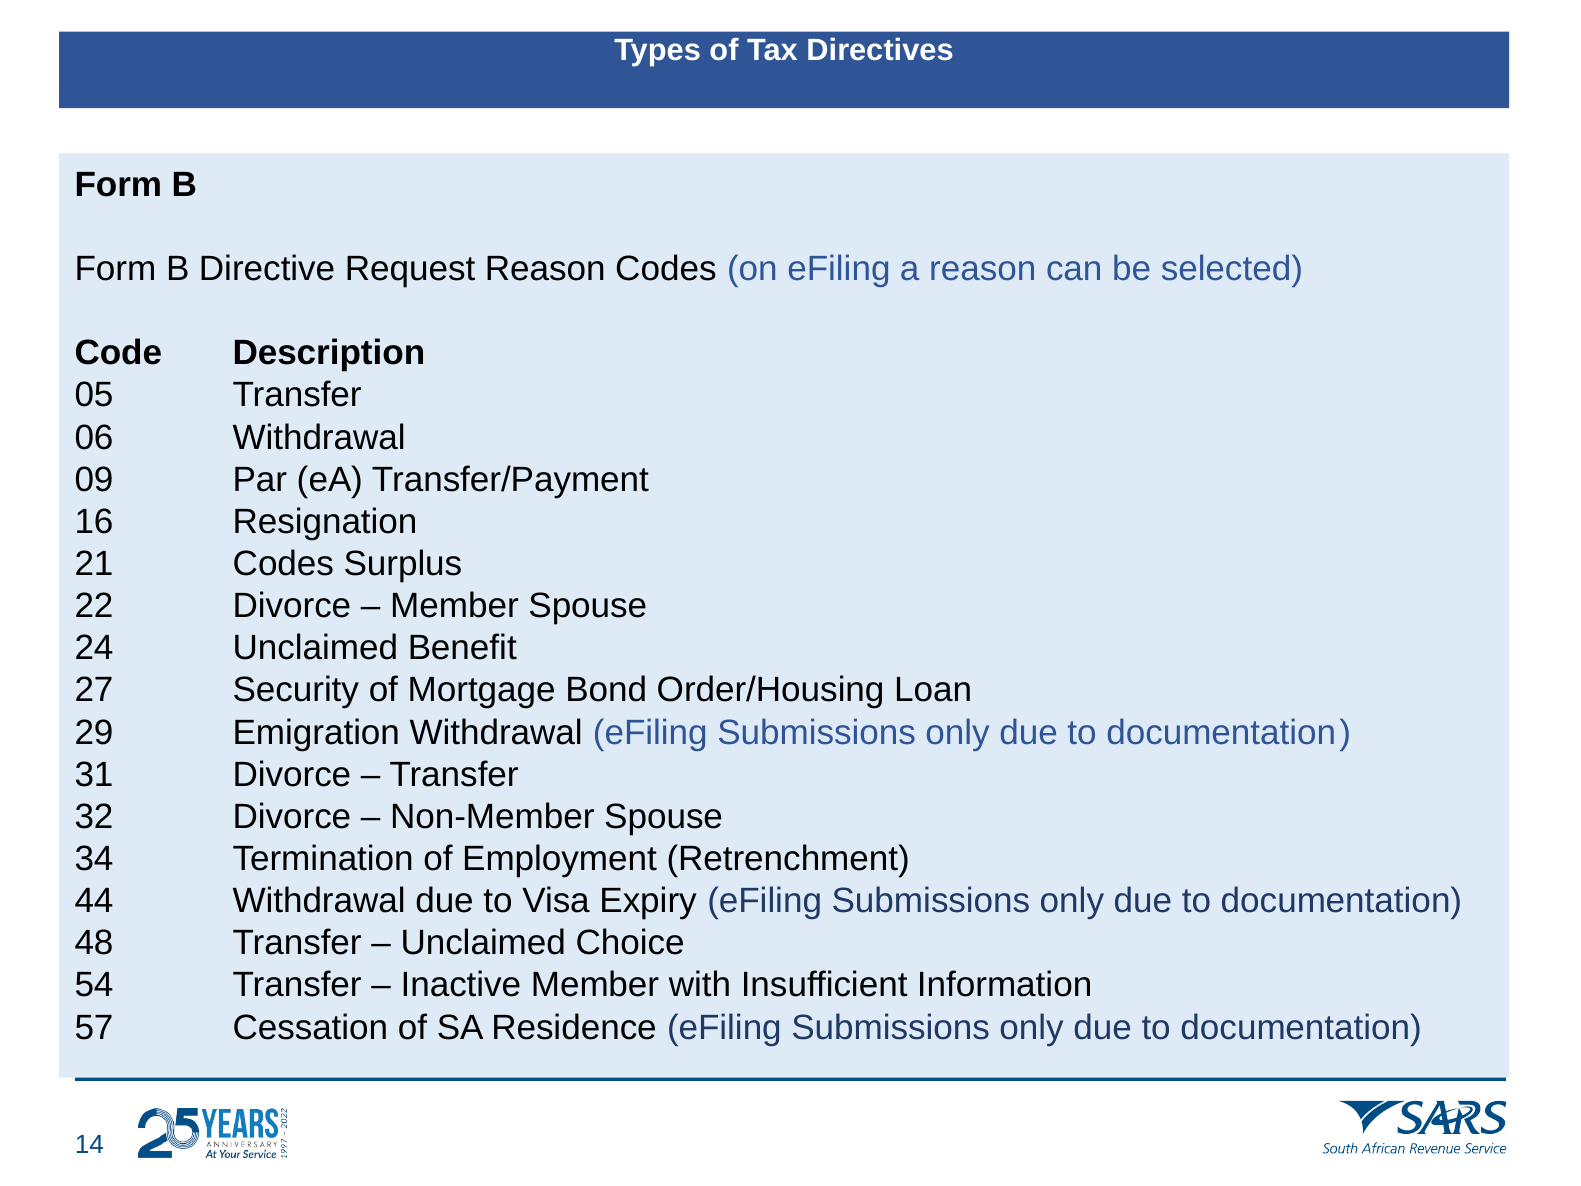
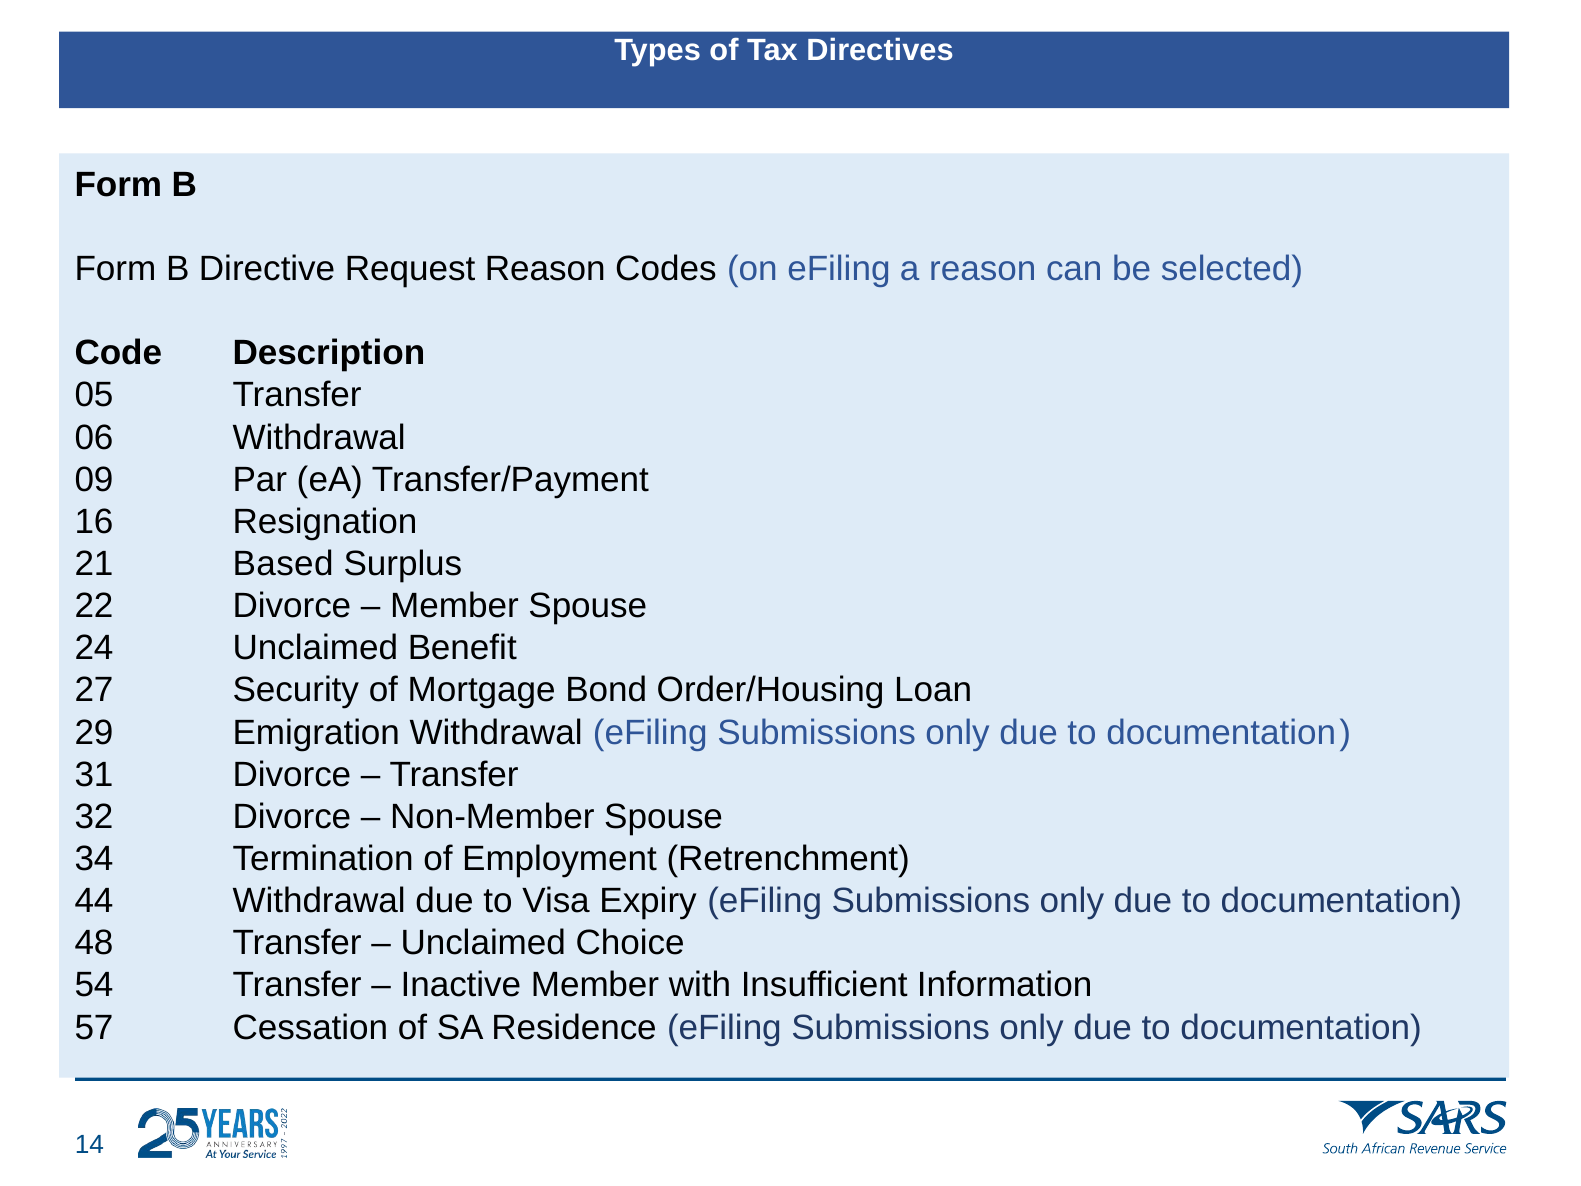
21 Codes: Codes -> Based (283, 564)
